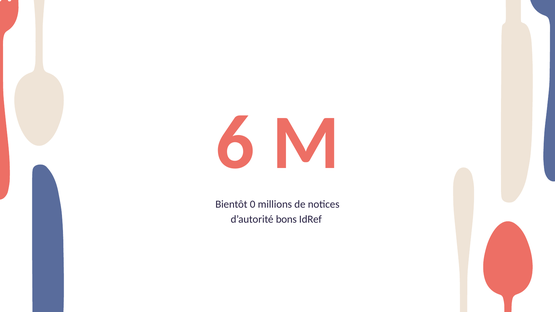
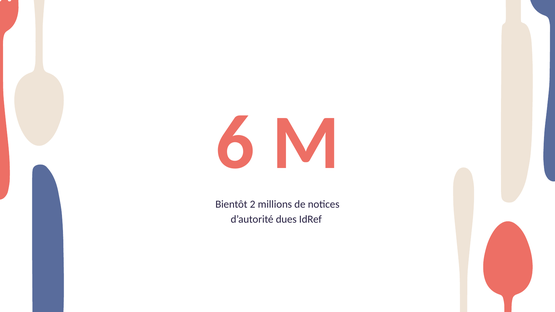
0: 0 -> 2 (253, 204)
bons: bons -> dues (286, 219)
